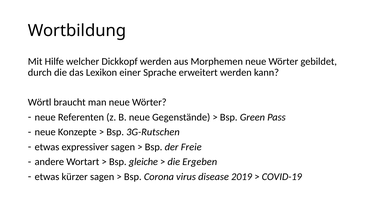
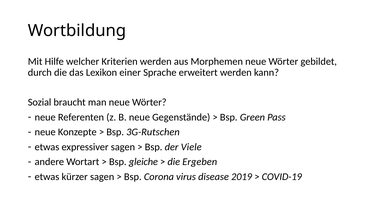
Dickkopf: Dickkopf -> Kriterien (120, 62)
Wörtl: Wörtl -> Sozial (40, 102)
Freie: Freie -> Viele (191, 147)
